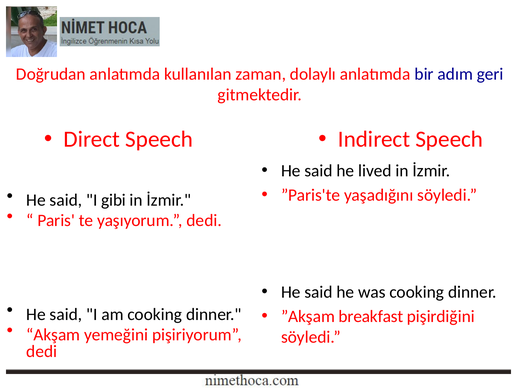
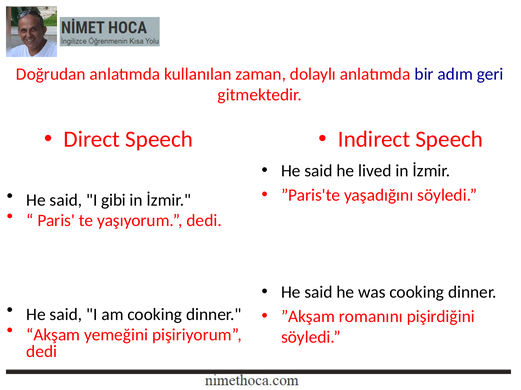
breakfast: breakfast -> romanını (371, 317)
